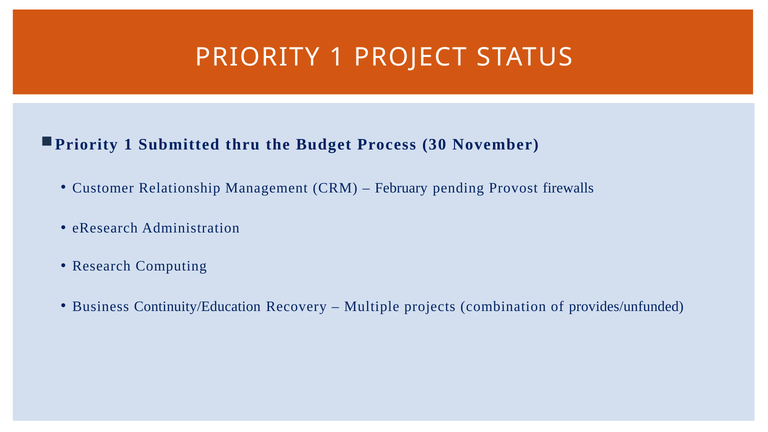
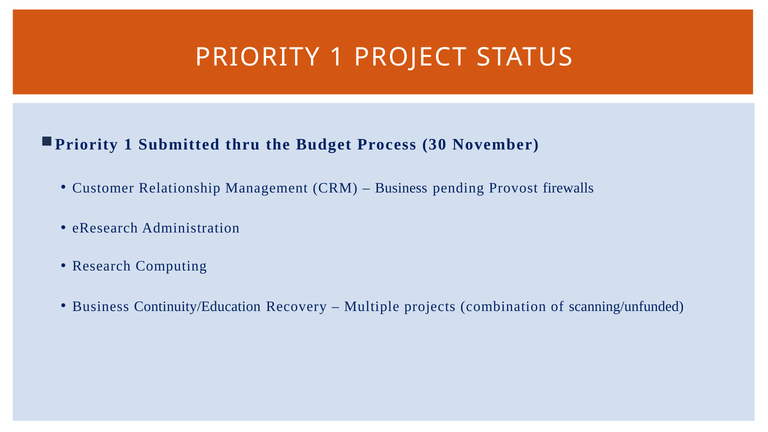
February: February -> Business (401, 188)
provides/unfunded: provides/unfunded -> scanning/unfunded (626, 306)
